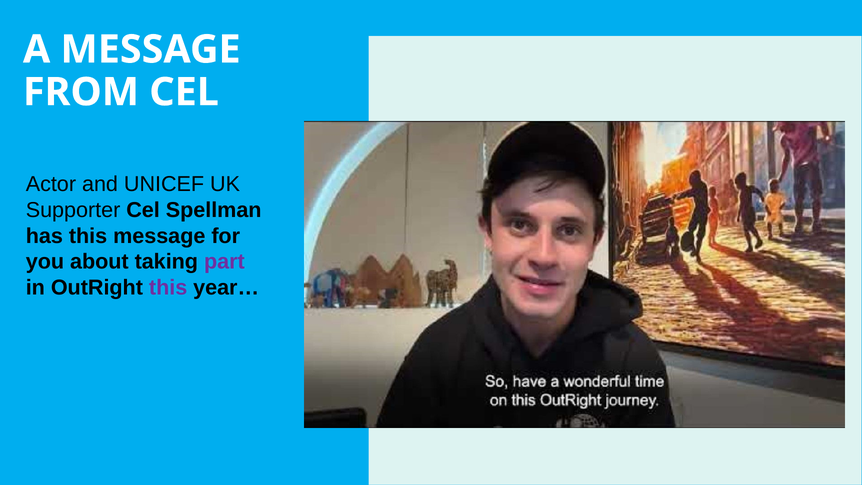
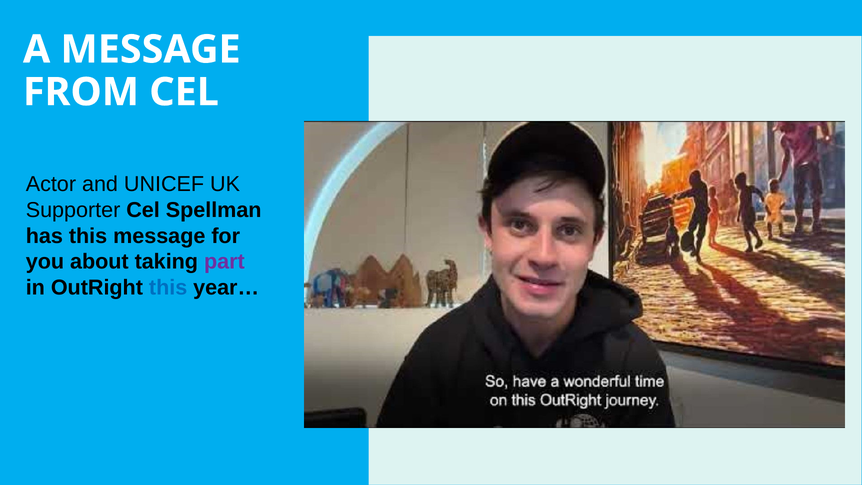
this colour: purple -> blue (168, 288)
